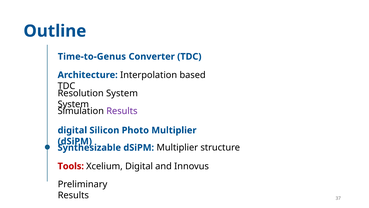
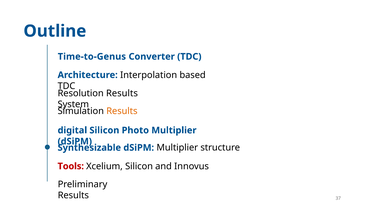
Resolution System: System -> Results (122, 93)
Results colour: purple -> orange (122, 111)
Xcelium Digital: Digital -> Silicon (139, 166)
